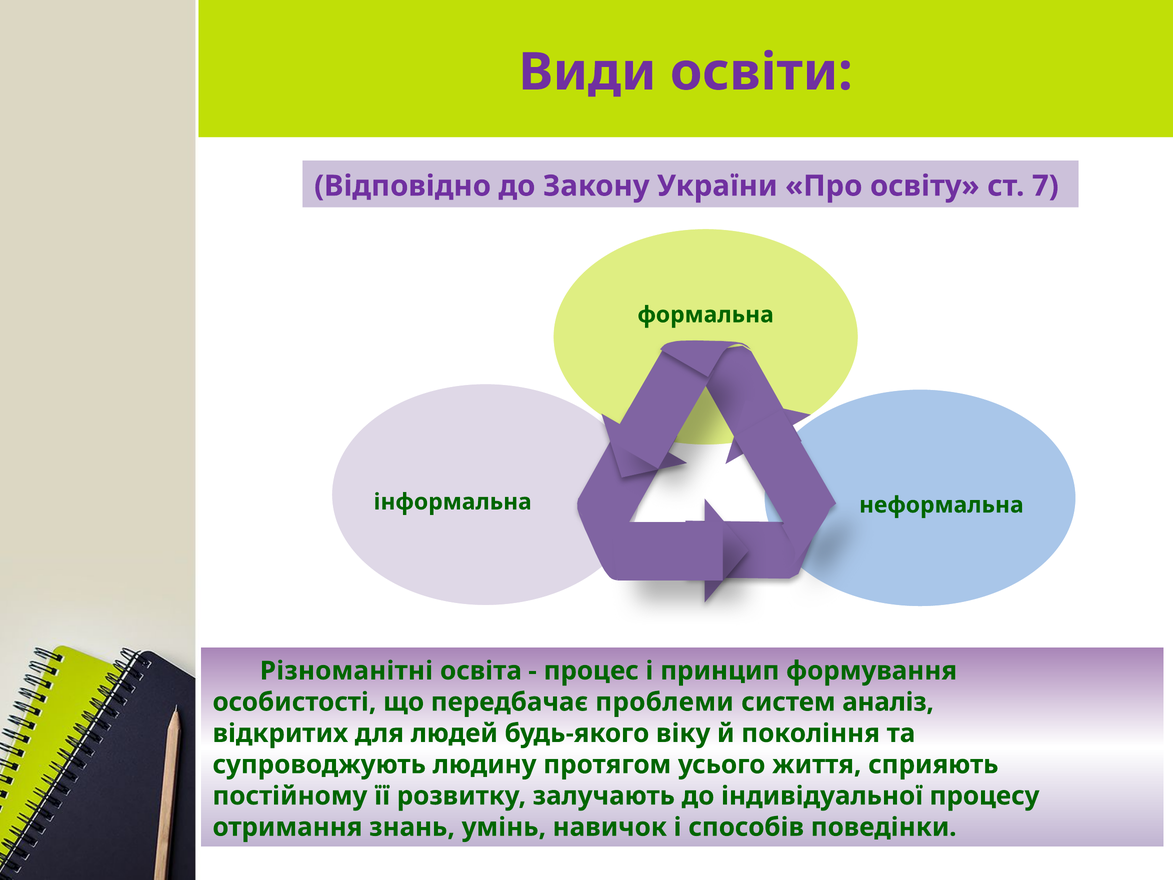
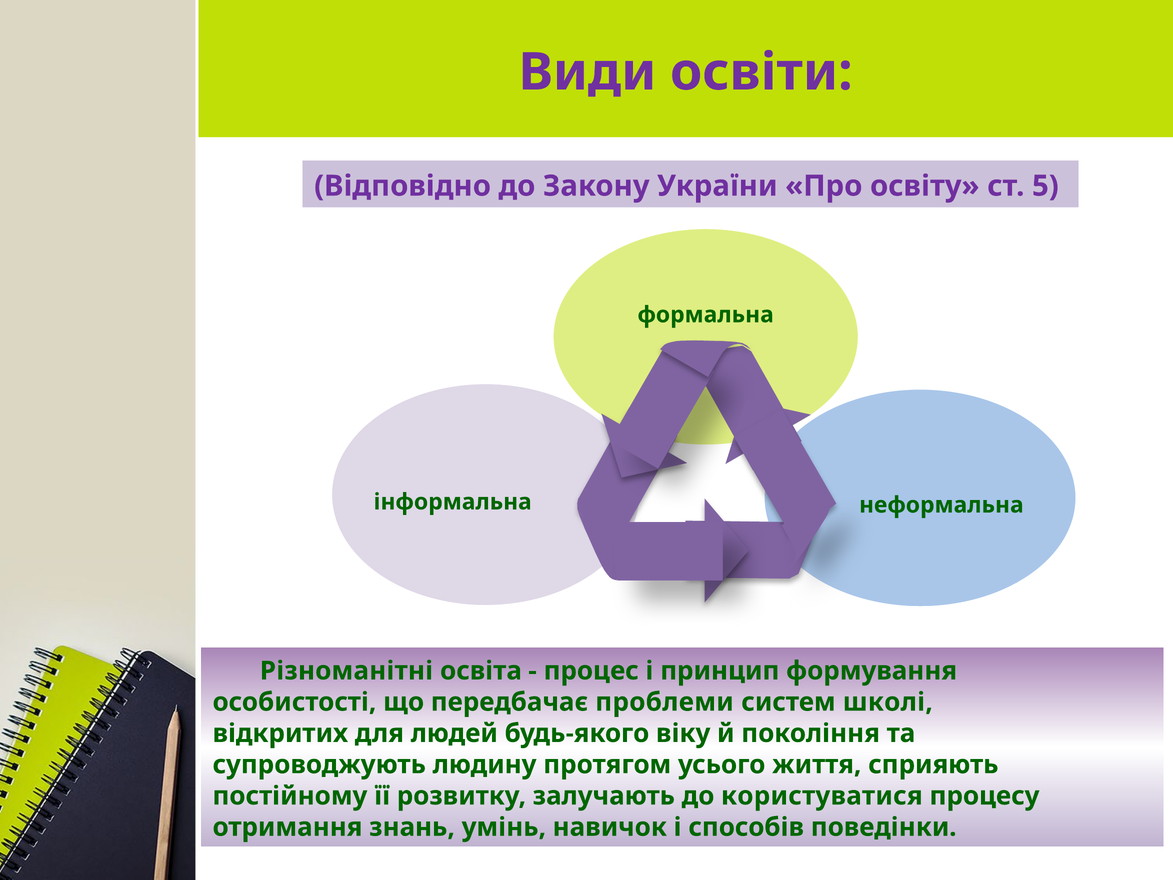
7: 7 -> 5 (1045, 186)
аналіз: аналіз -> школі (888, 702)
індивідуальної: індивідуальної -> користуватися (822, 796)
